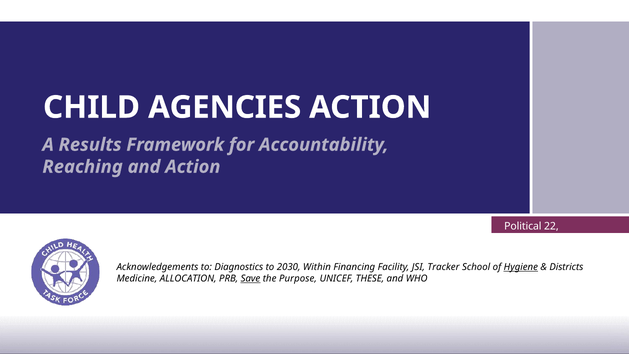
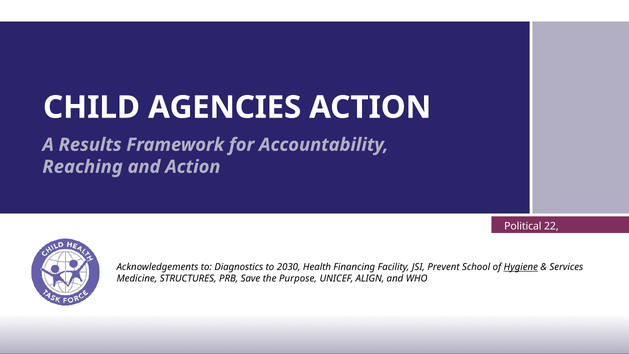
Within: Within -> Health (317, 267)
Tracker: Tracker -> Prevent (444, 267)
Districts: Districts -> Services (566, 267)
ALLOCATION: ALLOCATION -> STRUCTURES (188, 279)
Save underline: present -> none (250, 279)
THESE: THESE -> ALIGN (370, 279)
